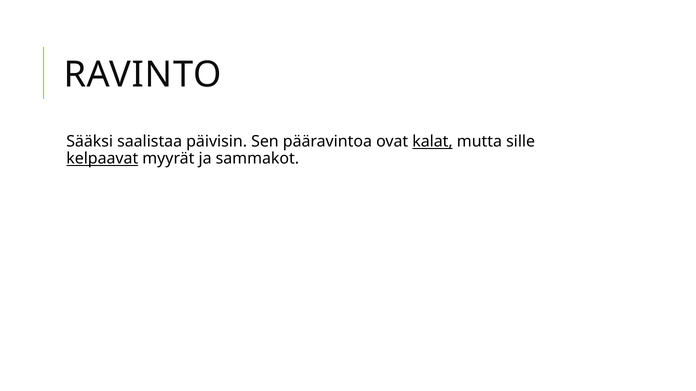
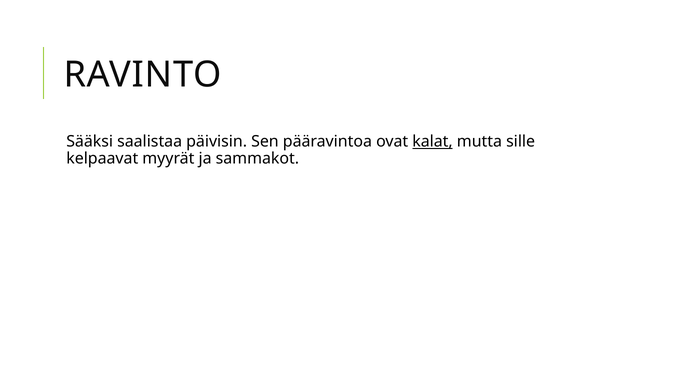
kelpaavat underline: present -> none (102, 159)
